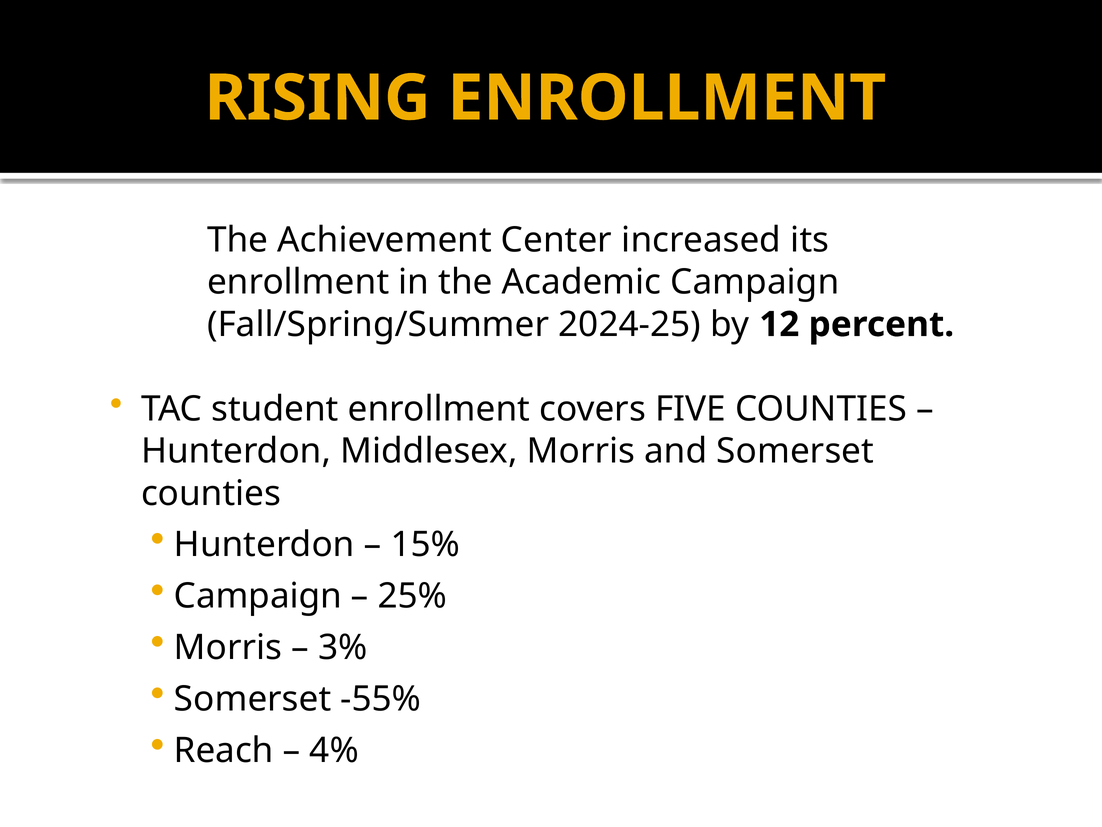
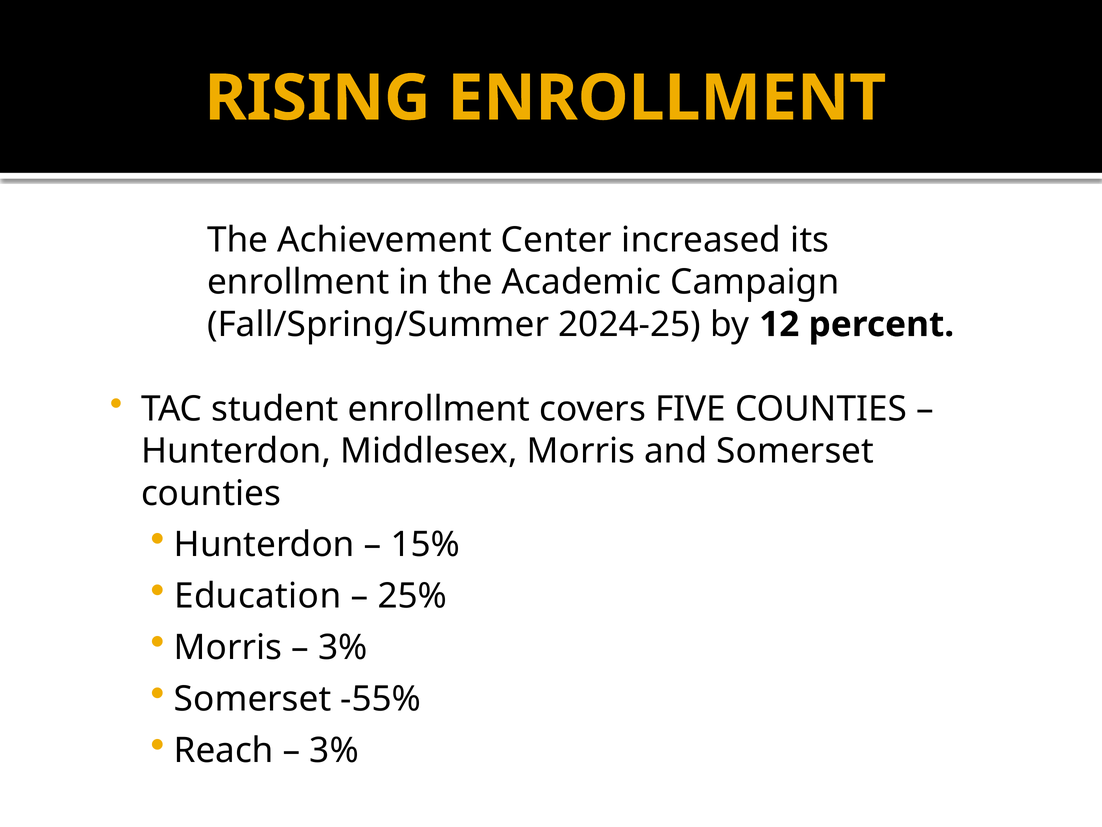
Campaign: Campaign -> Education (258, 596)
4%: 4% -> 3% (334, 750)
